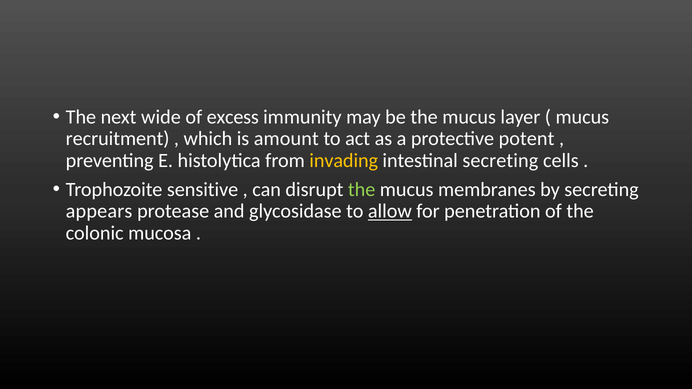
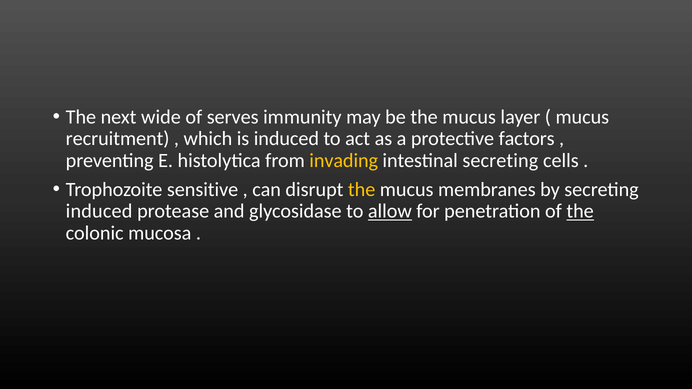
excess: excess -> serves (233, 117)
is amount: amount -> induced (286, 139)
potent: potent -> factors (527, 139)
the colour: light green -> yellow (362, 190)
appears: appears -> induced (99, 211)
the underline: none -> present (580, 211)
